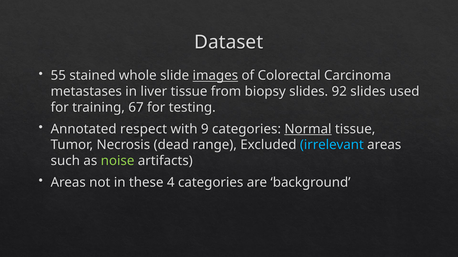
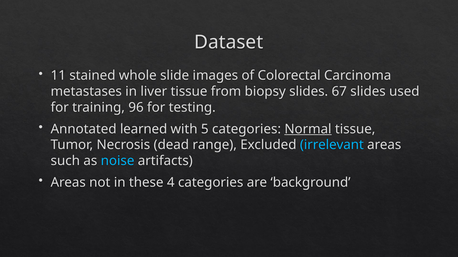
55: 55 -> 11 (58, 76)
images underline: present -> none (215, 76)
92: 92 -> 67 (339, 92)
67: 67 -> 96 (136, 108)
respect: respect -> learned (144, 129)
9: 9 -> 5 (205, 129)
noise colour: light green -> light blue (118, 161)
